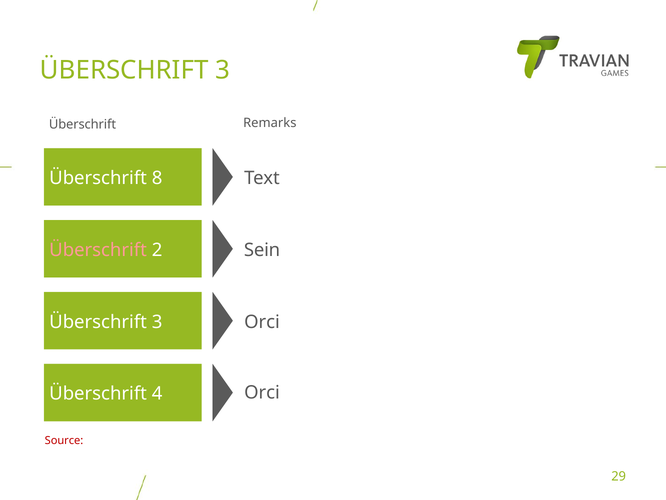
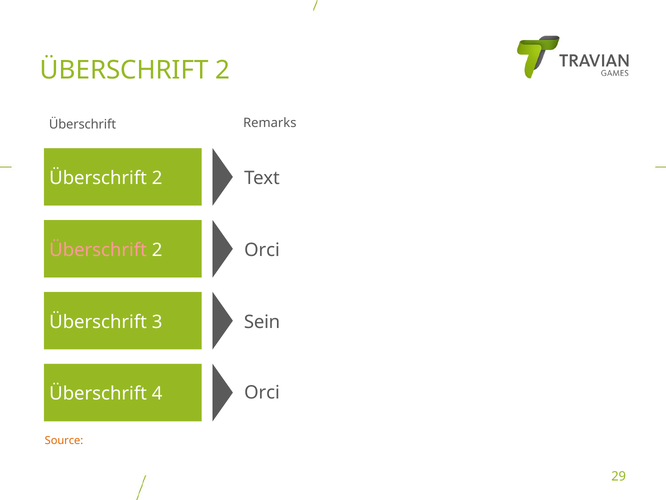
3: 3 -> 2 (223, 70)
8: 8 -> 2 (157, 178)
2 Sein: Sein -> Orci (262, 250)
3 Orci: Orci -> Sein (262, 322)
Source colour: red -> orange (64, 440)
